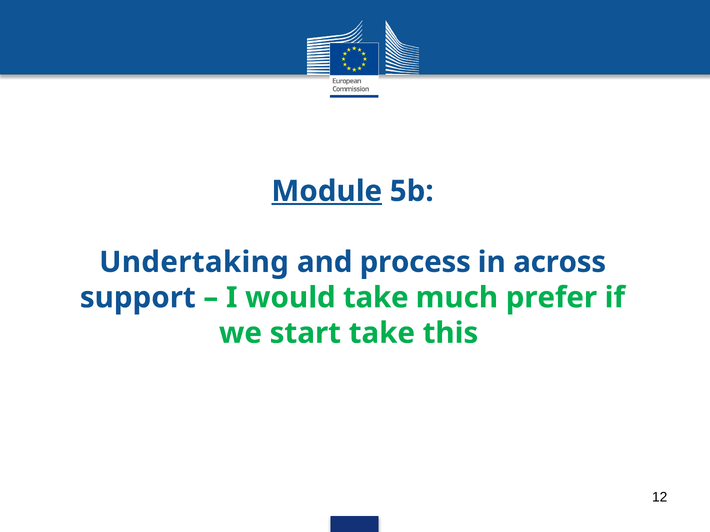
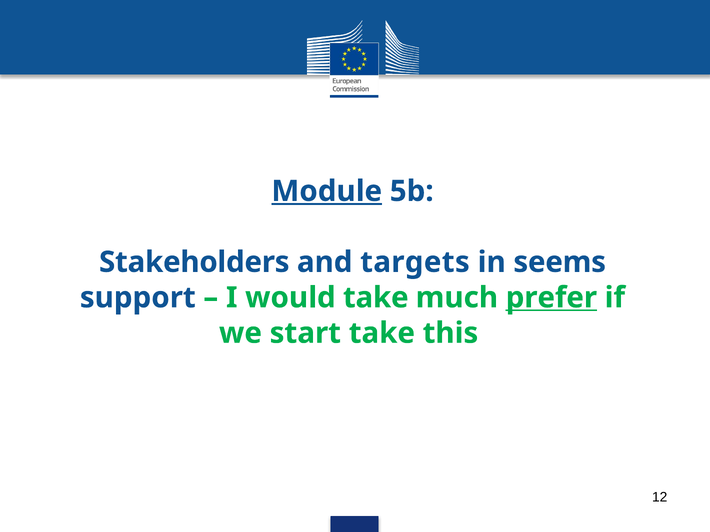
Undertaking: Undertaking -> Stakeholders (194, 262)
process: process -> targets (415, 262)
across: across -> seems (560, 262)
prefer underline: none -> present (551, 298)
